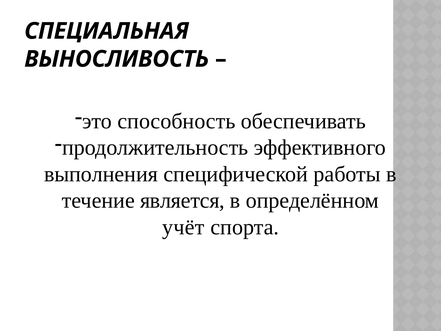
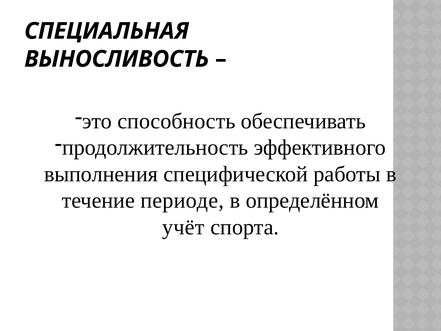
является: является -> периоде (182, 200)
